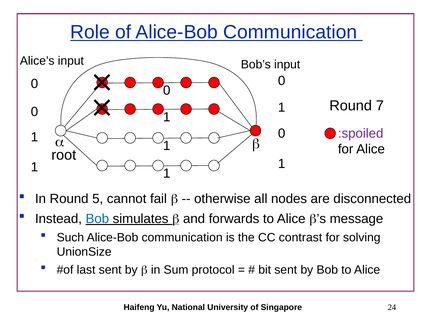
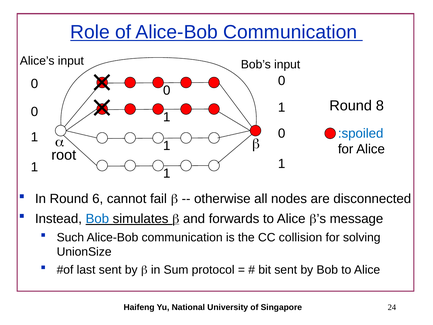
7: 7 -> 8 (380, 106)
:spoiled colour: purple -> blue (361, 133)
5: 5 -> 6 (98, 199)
contrast: contrast -> collision (301, 237)
